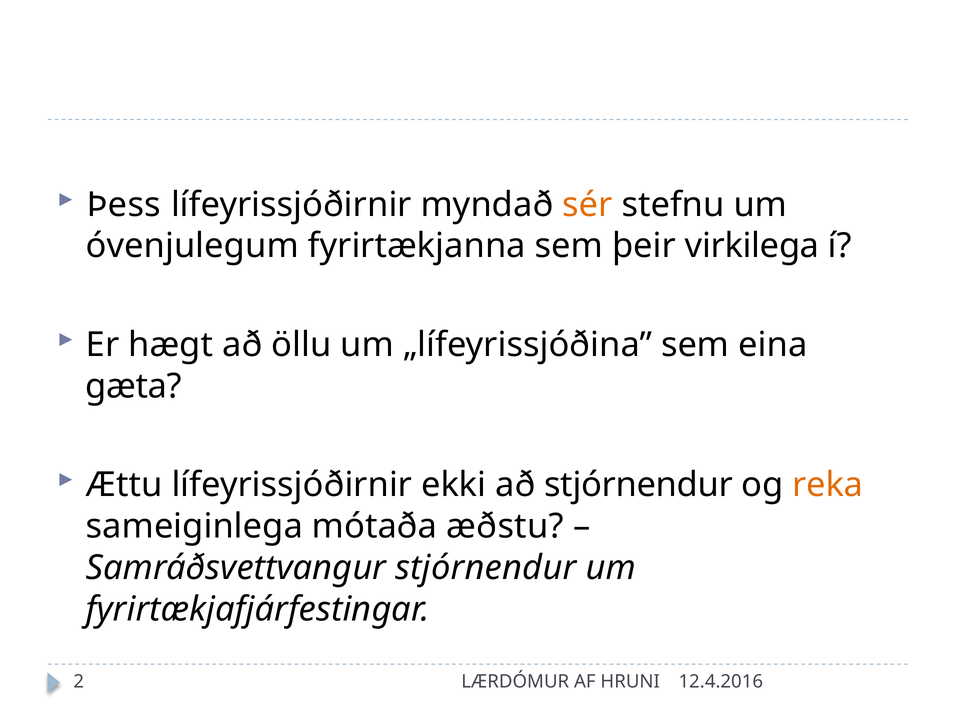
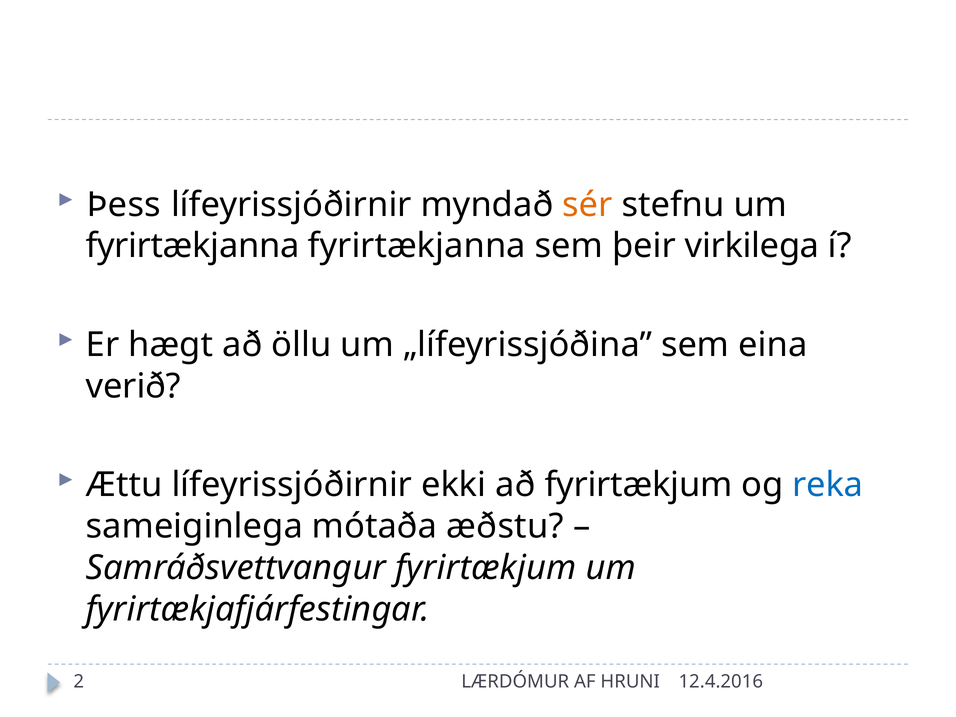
óvenjulegum: óvenjulegum -> fyrirtækjanna (193, 246)
gæta: gæta -> verið (133, 386)
að stjórnendur: stjórnendur -> fyrirtækjum (639, 485)
reka colour: orange -> blue (828, 485)
Samráðsvettvangur stjórnendur: stjórnendur -> fyrirtækjum (486, 568)
